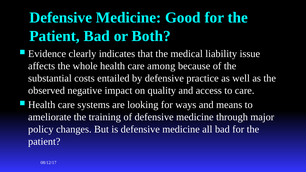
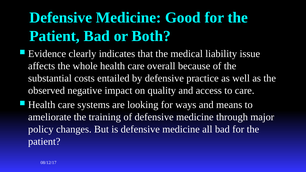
among: among -> overall (161, 66)
